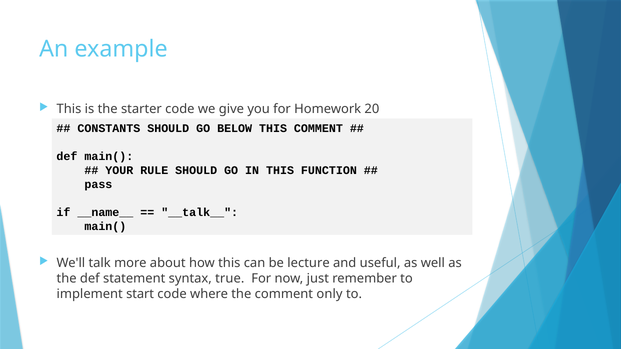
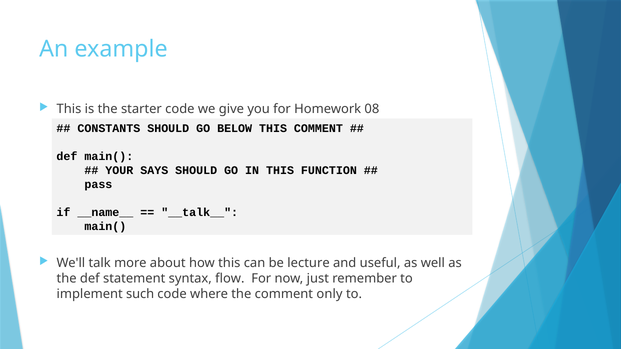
20: 20 -> 08 (372, 109)
RULE: RULE -> SAYS (154, 171)
true: true -> flow (230, 279)
start: start -> such (140, 294)
